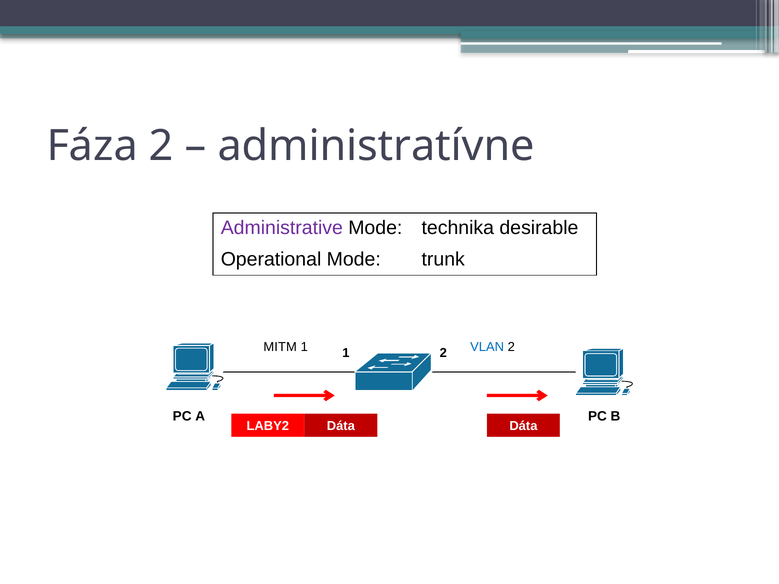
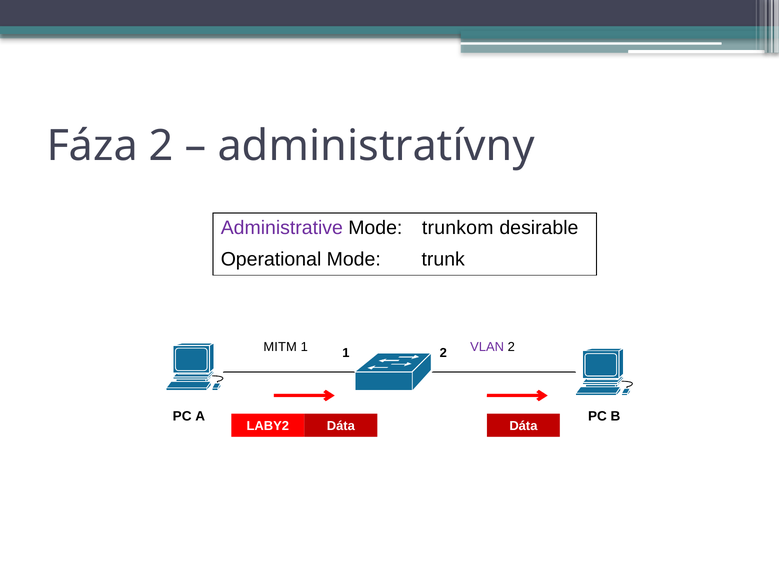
administratívne: administratívne -> administratívny (376, 146)
technika: technika -> trunkom (458, 228)
VLAN colour: blue -> purple (487, 347)
